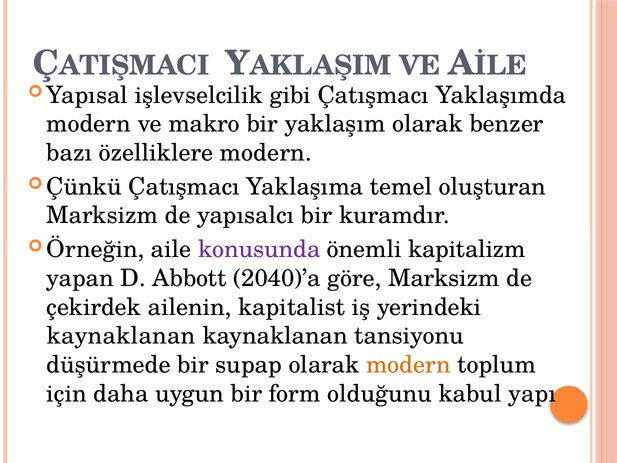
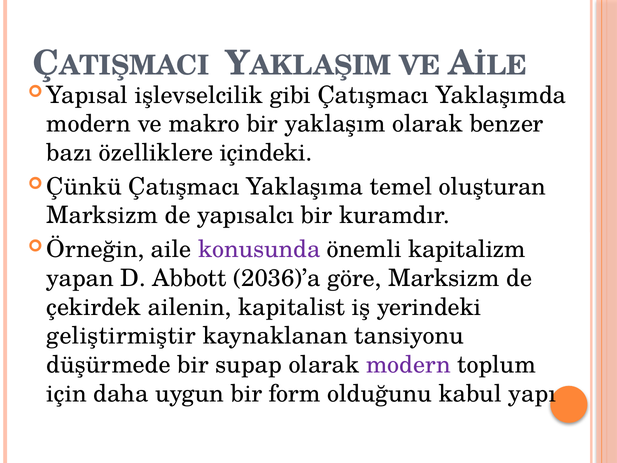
özelliklere modern: modern -> içindeki (266, 153)
2040)’a: 2040)’a -> 2036)’a (277, 278)
kaynaklanan: kaynaklanan -> geliştirmiştir (121, 336)
modern colour: orange -> purple (408, 365)
